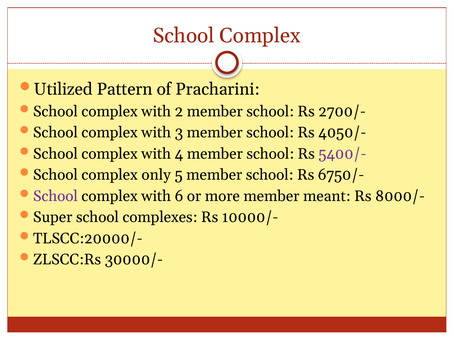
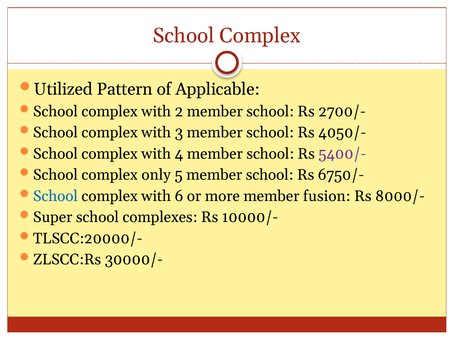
Pracharini: Pracharini -> Applicable (218, 89)
School colour: purple -> blue (55, 196)
meant: meant -> fusion (327, 196)
